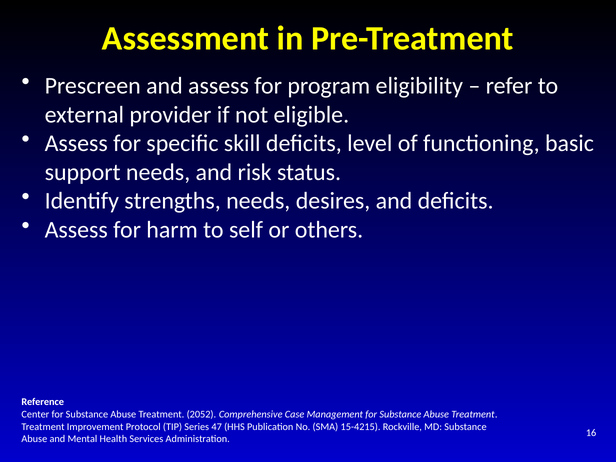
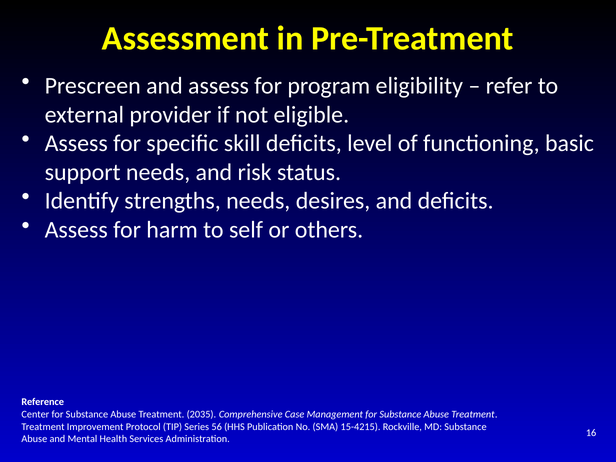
2052: 2052 -> 2035 (201, 414)
47: 47 -> 56 (217, 427)
